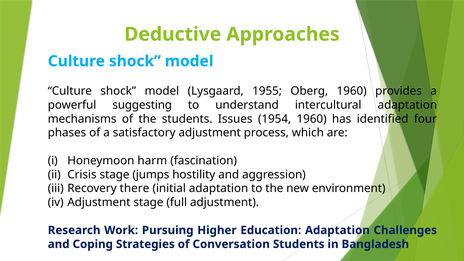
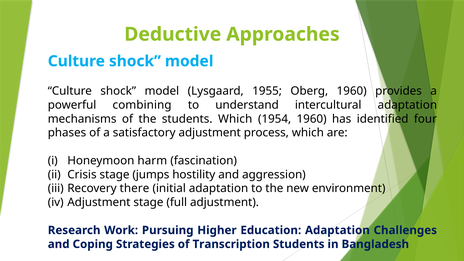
suggesting: suggesting -> combining (142, 105)
students Issues: Issues -> Which (235, 119)
Conversation: Conversation -> Transcription (231, 244)
